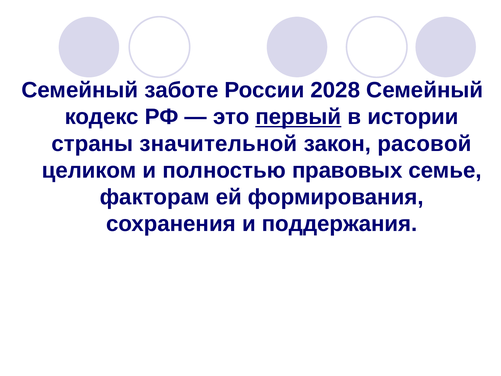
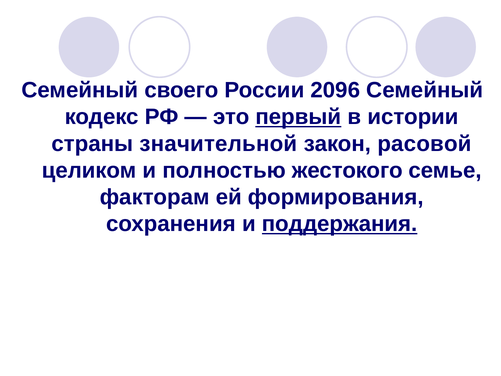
заботе: заботе -> своего (182, 90)
2028: 2028 -> 2096 (335, 90)
правовых: правовых -> жестокого (347, 170)
поддержания underline: none -> present (340, 224)
